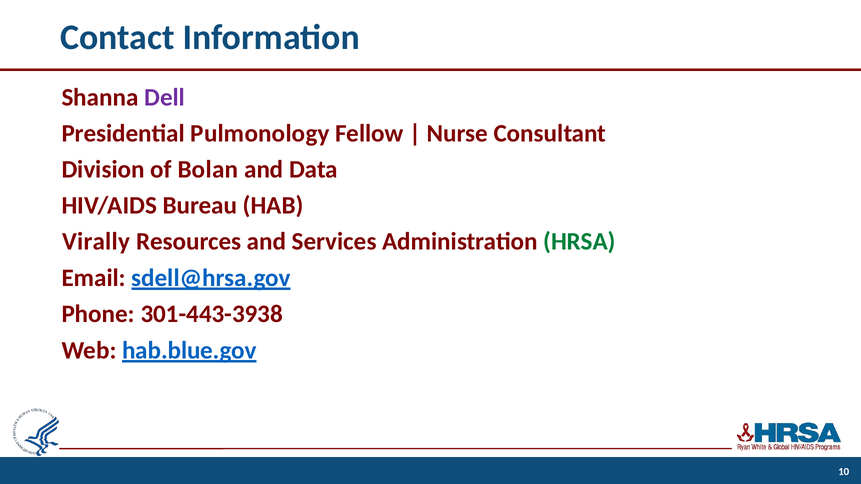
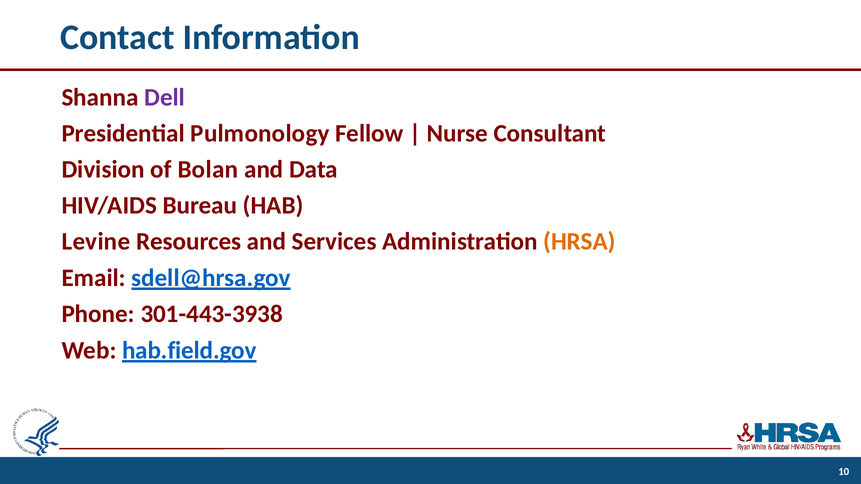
Virally: Virally -> Levine (96, 242)
HRSA colour: green -> orange (579, 242)
hab.blue.gov: hab.blue.gov -> hab.field.gov (189, 351)
